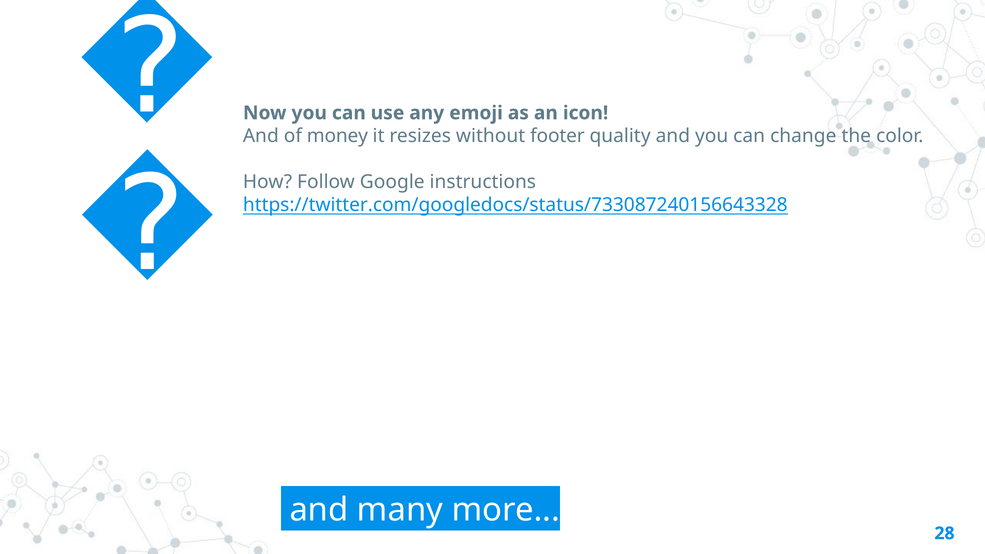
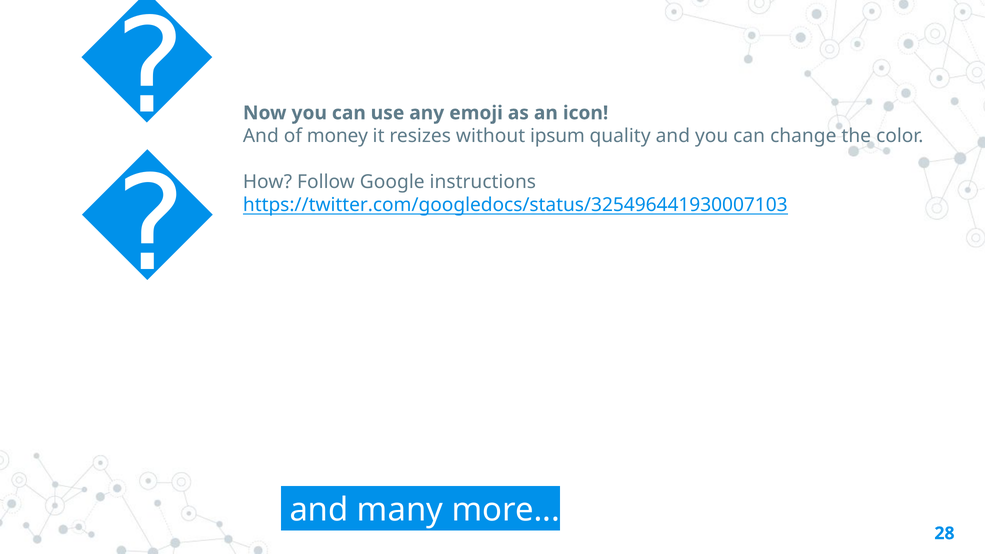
footer: footer -> ipsum (557, 136)
https://twitter.com/googledocs/status/733087240156643328: https://twitter.com/googledocs/status/733087240156643328 -> https://twitter.com/googledocs/status/325496441930007103 (515, 205)
